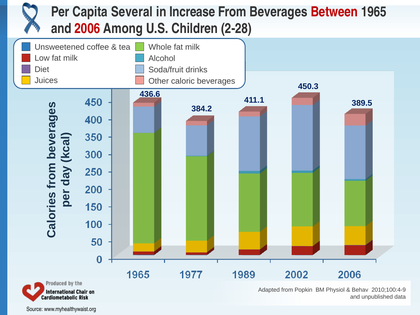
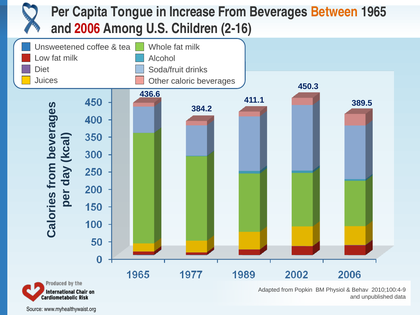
Several: Several -> Tongue (132, 12)
Between colour: red -> orange (334, 12)
2-28: 2-28 -> 2-16 (236, 29)
